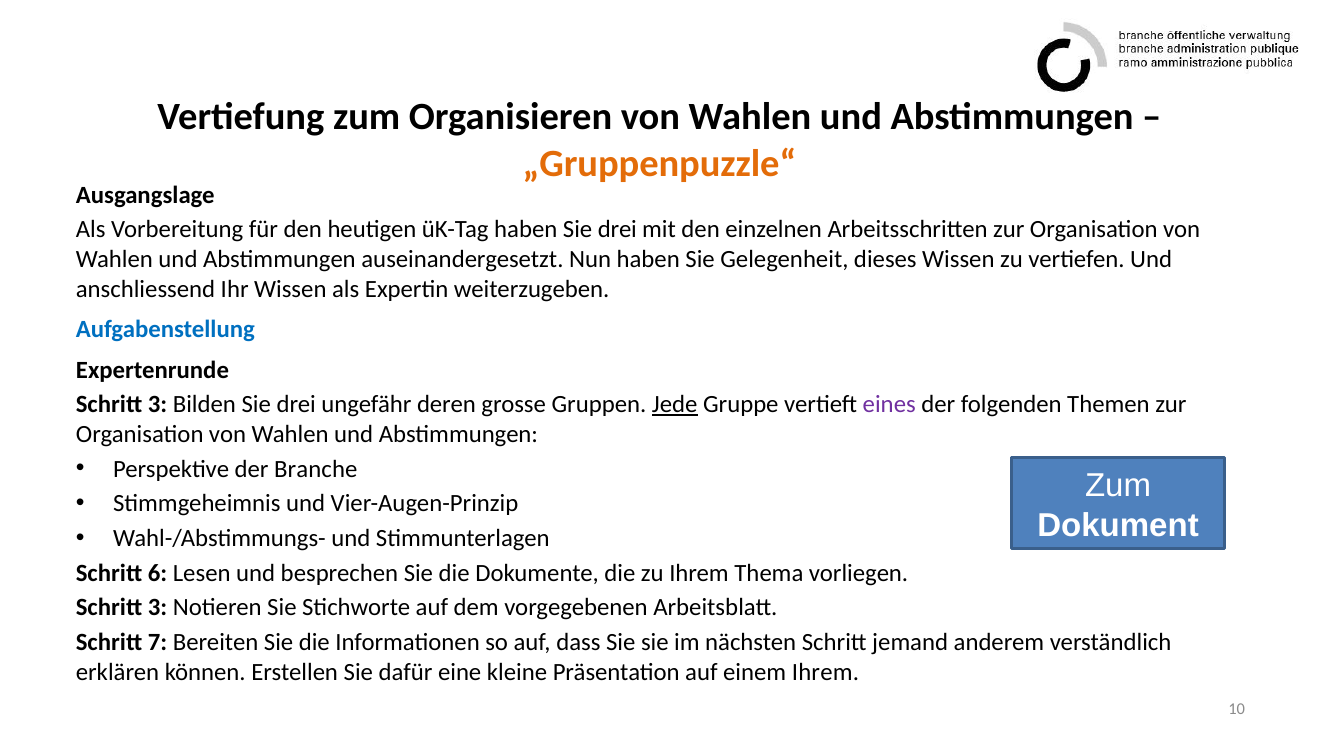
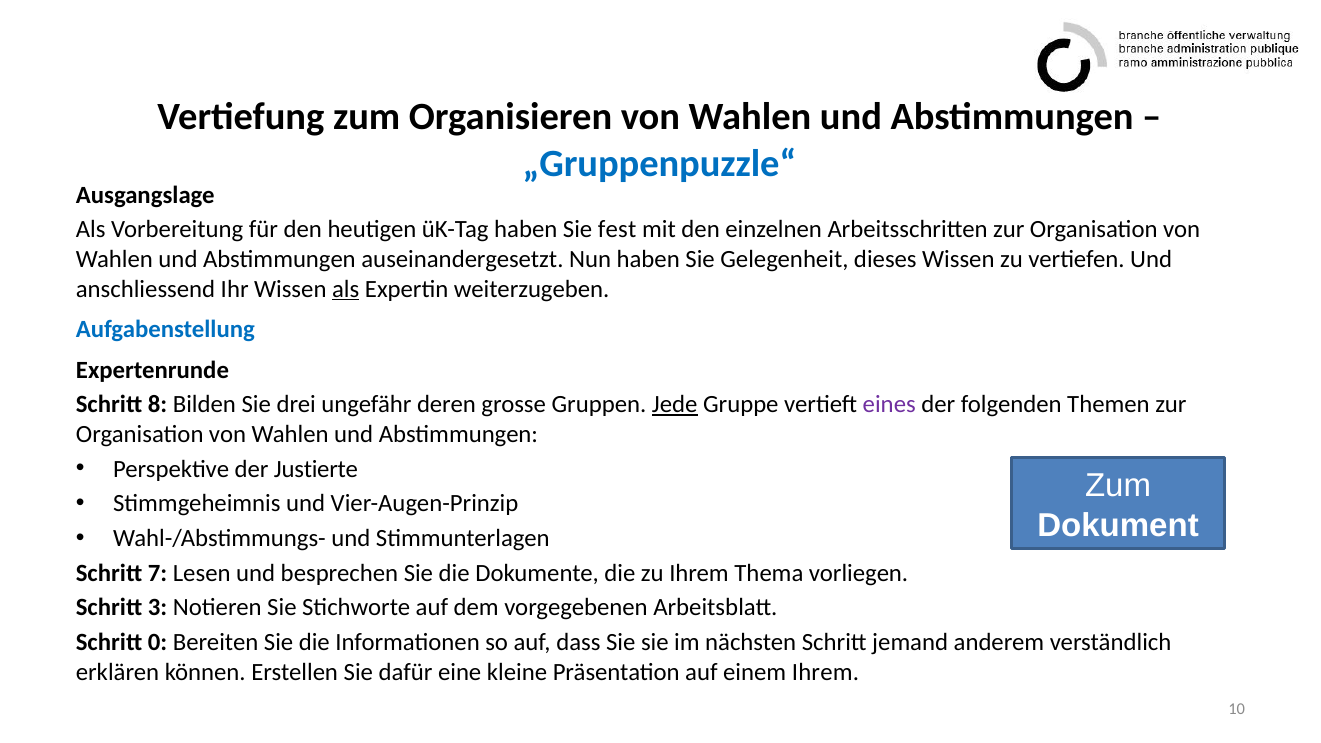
„Gruppenpuzzle“ colour: orange -> blue (659, 163)
haben Sie drei: drei -> fest (617, 230)
als underline: none -> present (346, 289)
3: 3 -> 8 (158, 405)
Branche: Branche -> Justierte (316, 469)
6: 6 -> 7 (158, 573)
7: 7 -> 0 (158, 642)
